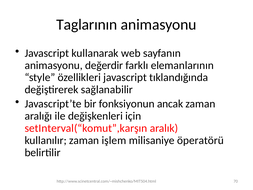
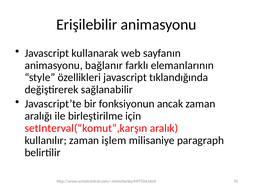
Taglarının: Taglarının -> Erişilebilir (87, 24)
değerdir: değerdir -> bağlanır (104, 65)
değişkenleri: değişkenleri -> birleştirilme (95, 116)
öperatörü: öperatörü -> paragraph (200, 140)
